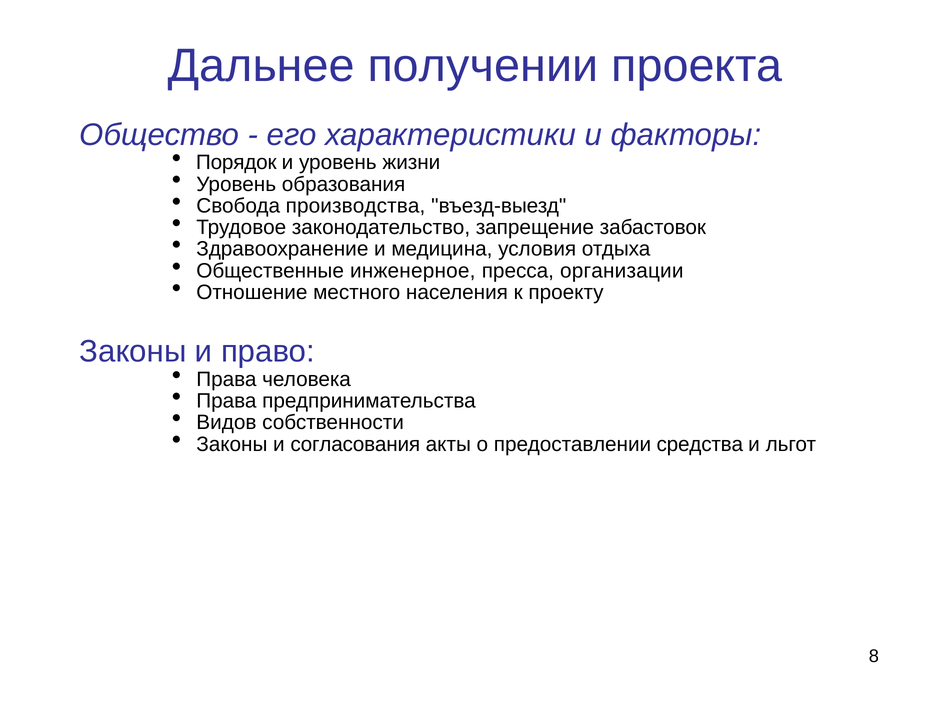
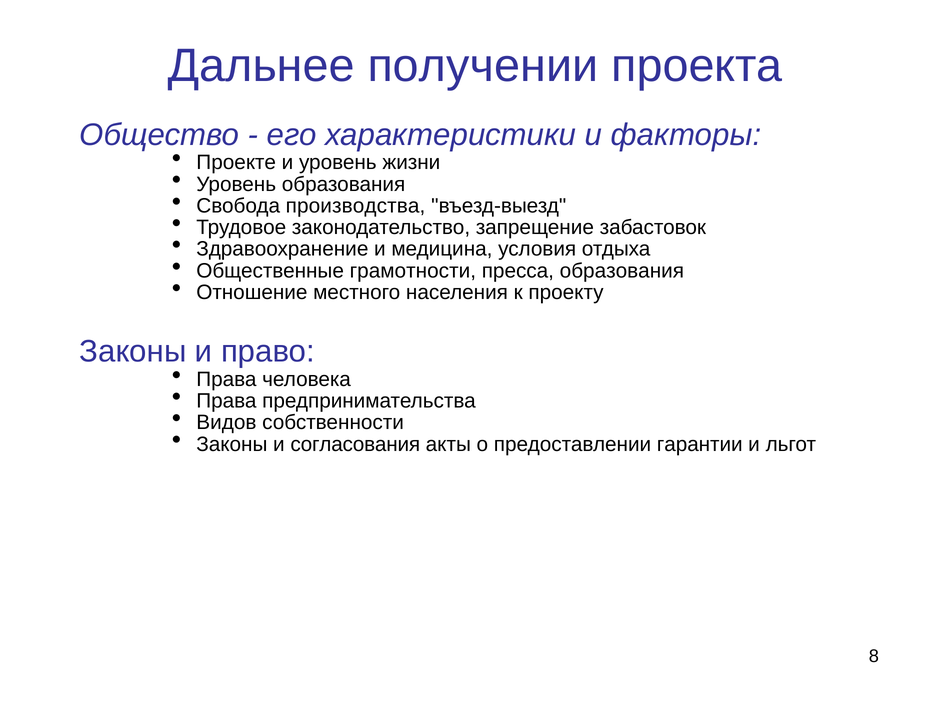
Порядок: Порядок -> Проекте (236, 162)
инженерное: инженерное -> грамотности (413, 270)
пресса организации: организации -> образования (622, 270)
средства: средства -> гарантии (700, 444)
